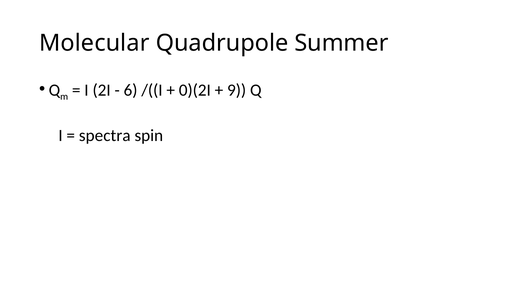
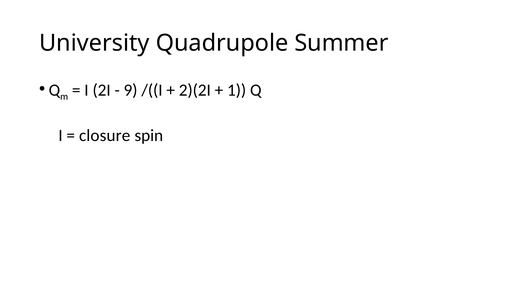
Molecular: Molecular -> University (94, 43)
6: 6 -> 9 (131, 90)
0)(2I: 0)(2I -> 2)(2I (195, 90)
9: 9 -> 1 (237, 90)
spectra: spectra -> closure (105, 135)
